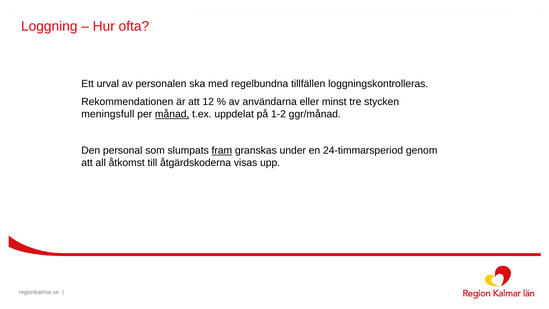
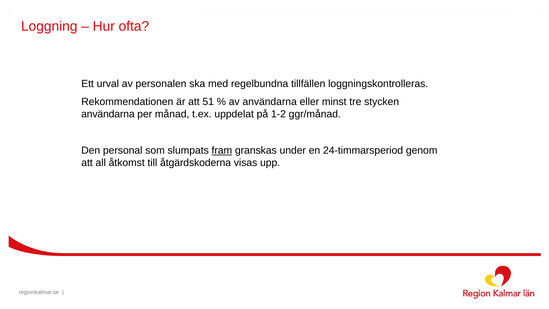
12: 12 -> 51 (208, 102)
meningsfull: meningsfull -> användarna (108, 114)
månad underline: present -> none (172, 114)
